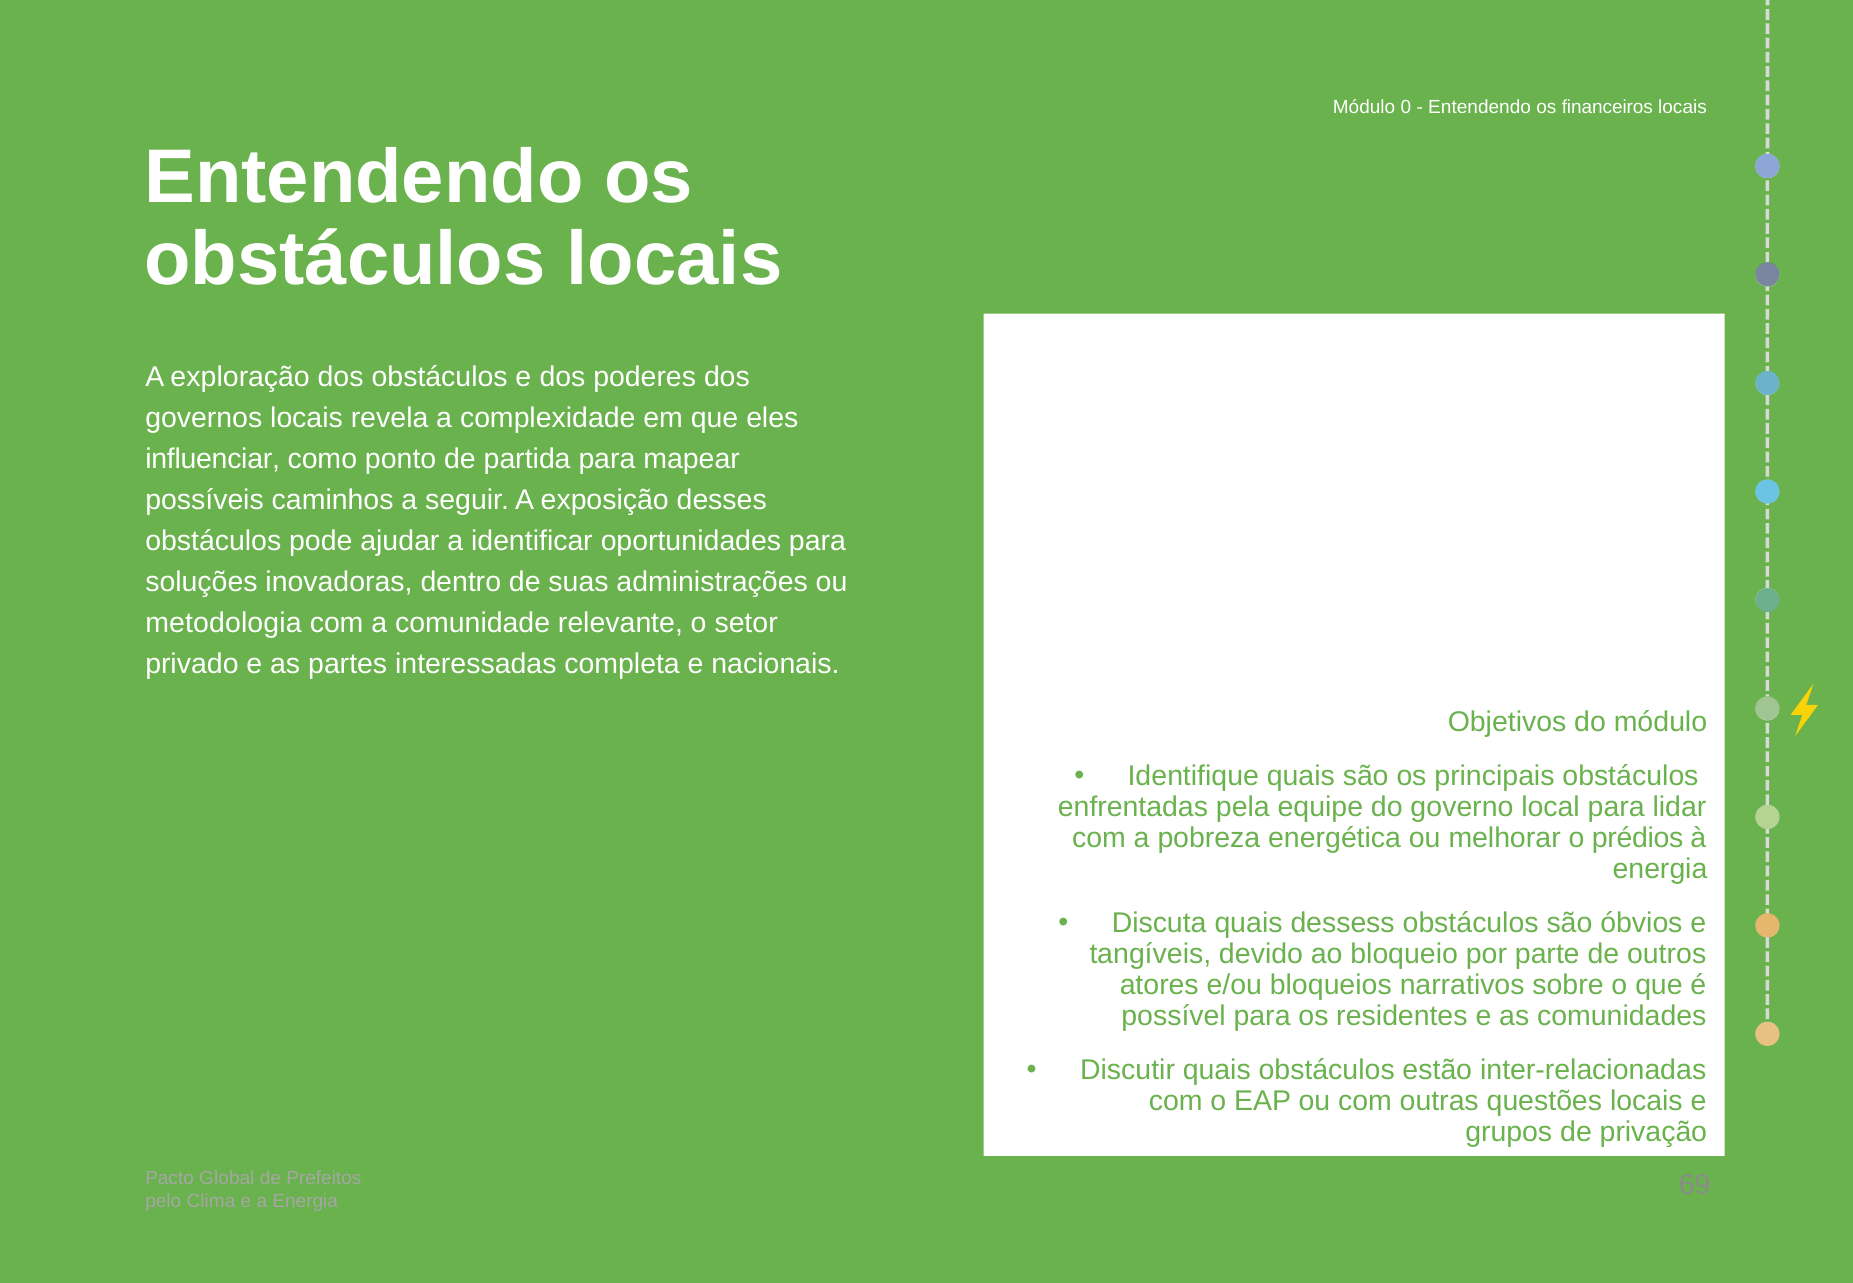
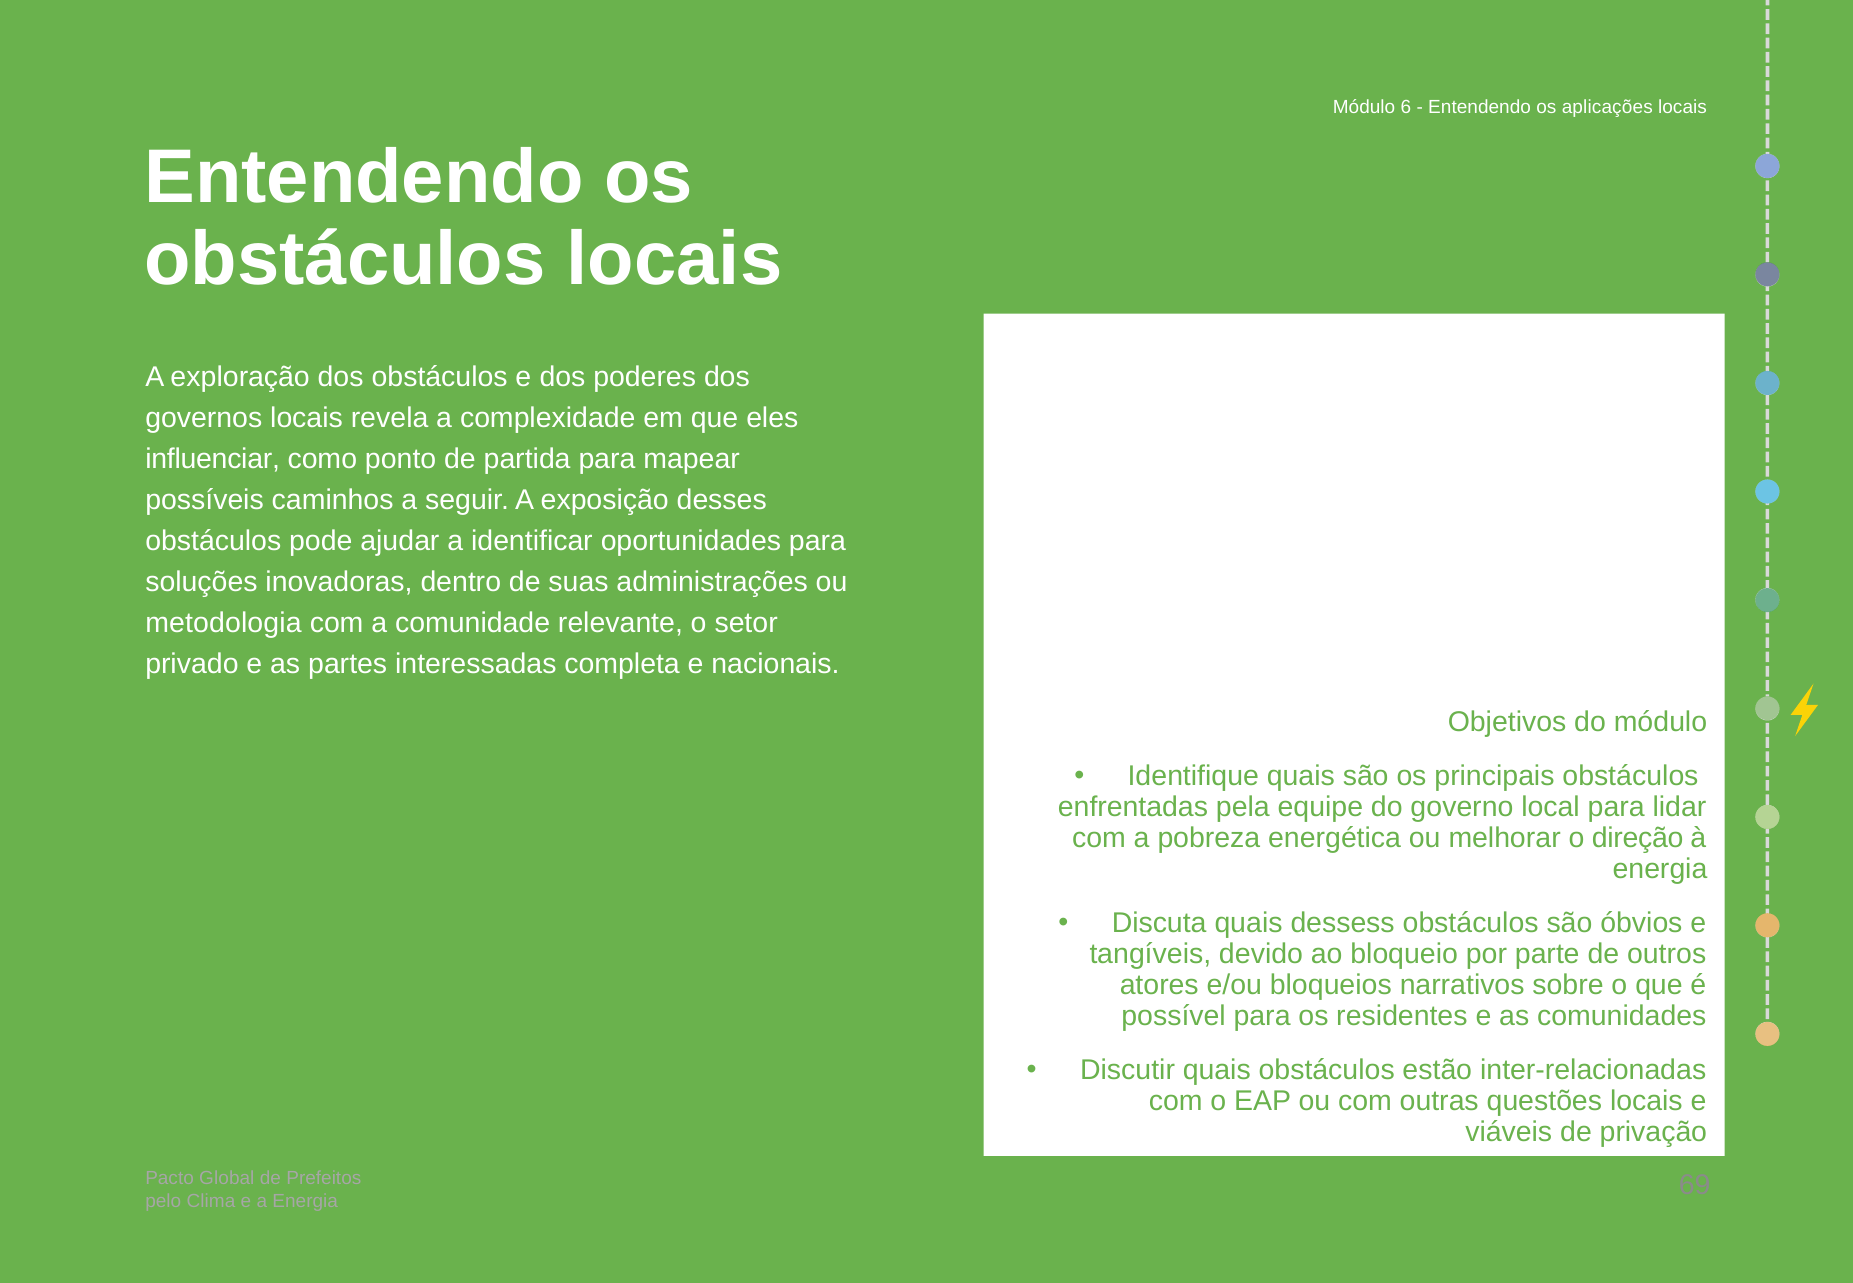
0: 0 -> 6 (1406, 107)
financeiros: financeiros -> aplicações (1607, 107)
prédios: prédios -> direção (1638, 838)
grupos: grupos -> viáveis (1509, 1132)
